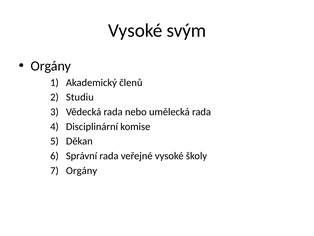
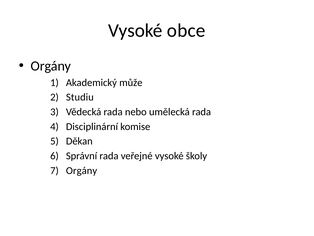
svým: svým -> obce (186, 30)
členů: členů -> může (131, 82)
